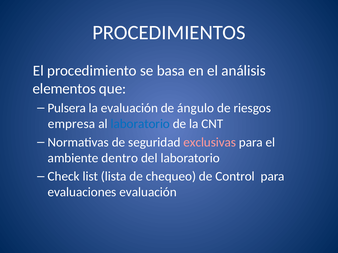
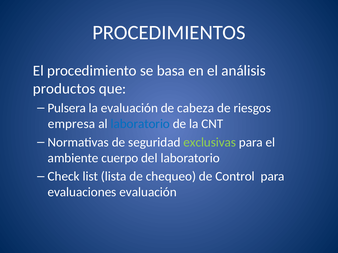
elementos: elementos -> productos (64, 89)
ángulo: ángulo -> cabeza (196, 108)
exclusivas colour: pink -> light green (210, 143)
dentro: dentro -> cuerpo (120, 158)
